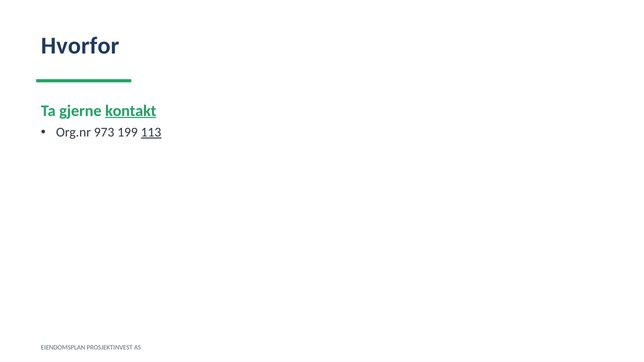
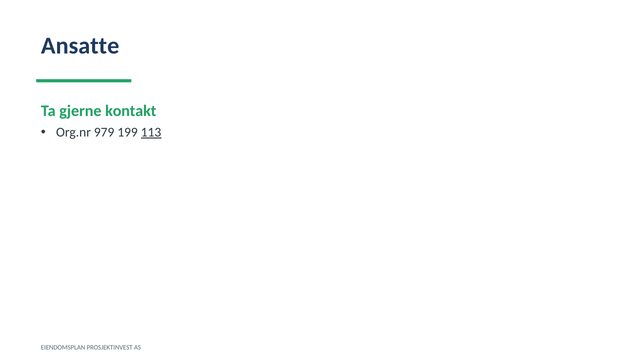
Hvorfor: Hvorfor -> Ansatte (80, 46)
kontakt underline: present -> none (131, 111)
973: 973 -> 979 (104, 132)
